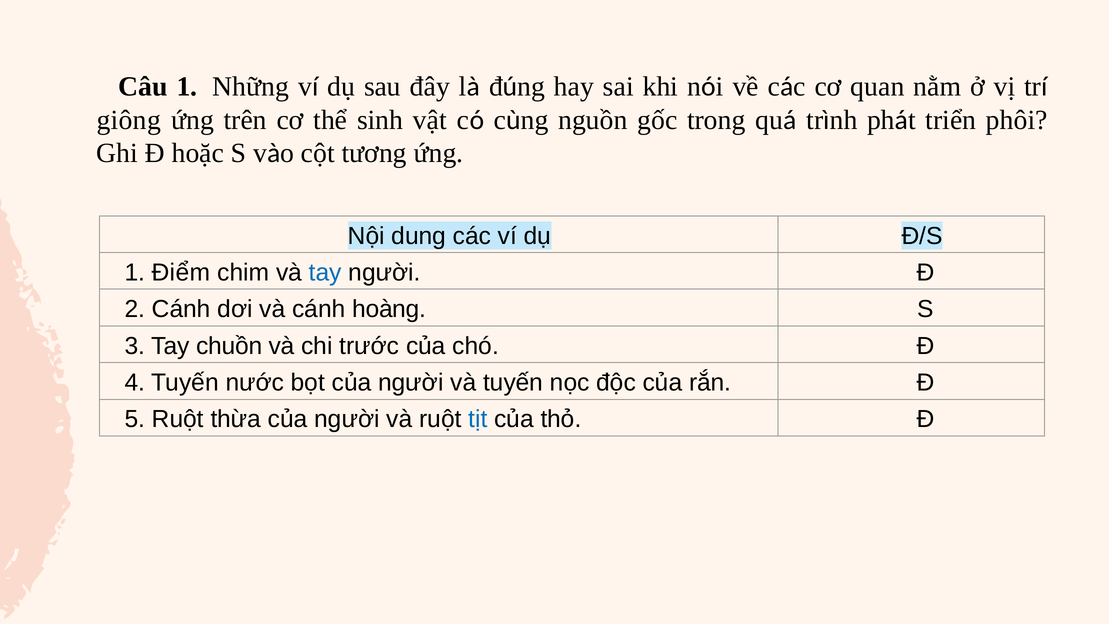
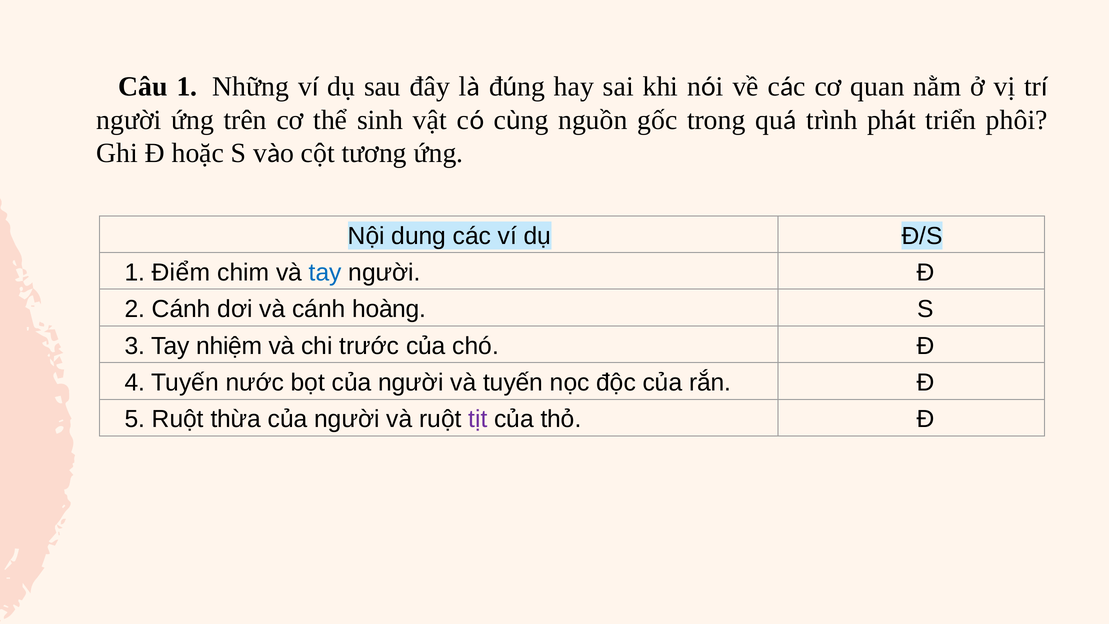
giông: giông -> người (129, 120)
chuồn: chuồn -> nhiệm (229, 346)
tịt colour: blue -> purple (478, 419)
